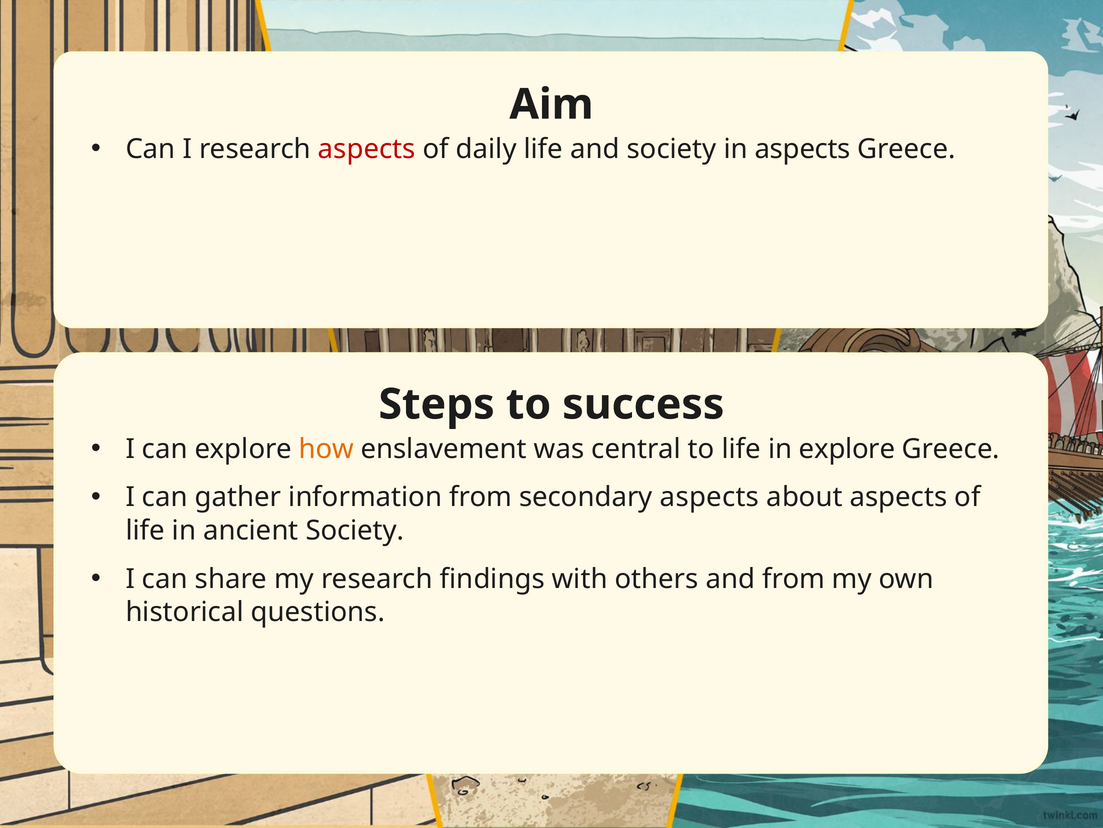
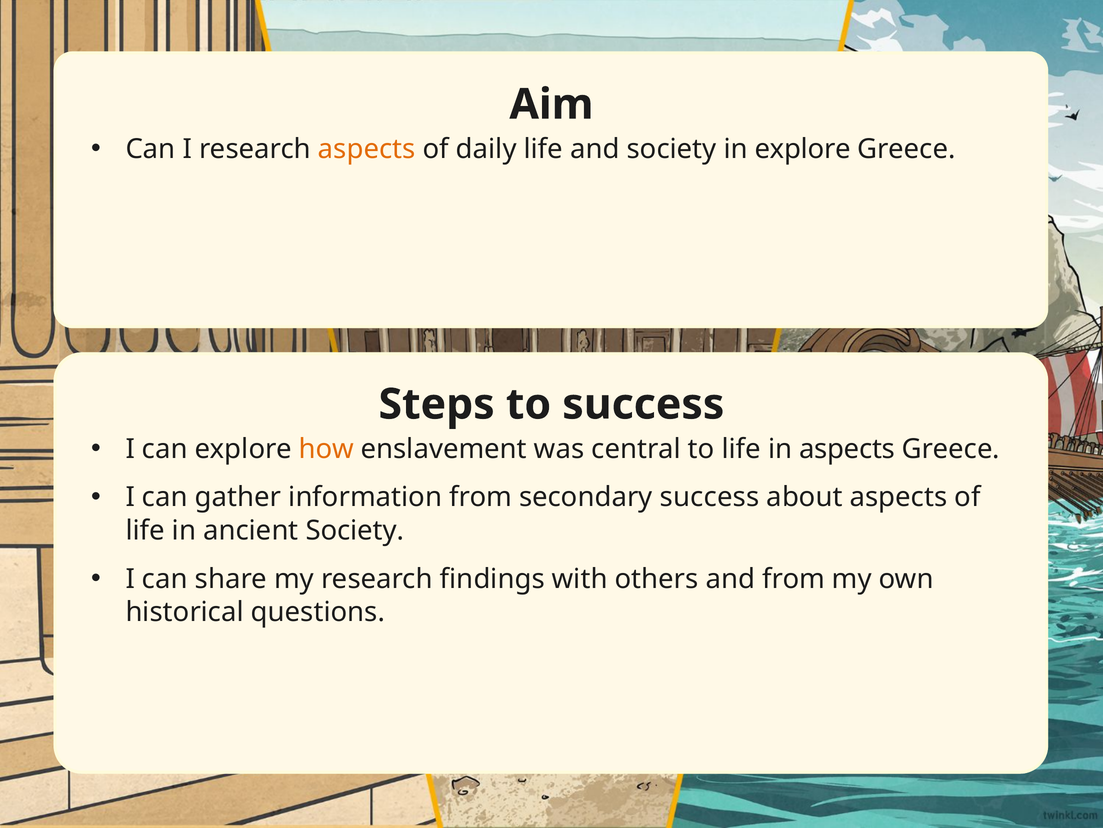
aspects colour: red -> orange (367, 149)
in aspects: aspects -> explore (803, 149)
in explore: explore -> aspects (847, 449)
secondary aspects: aspects -> success (710, 497)
